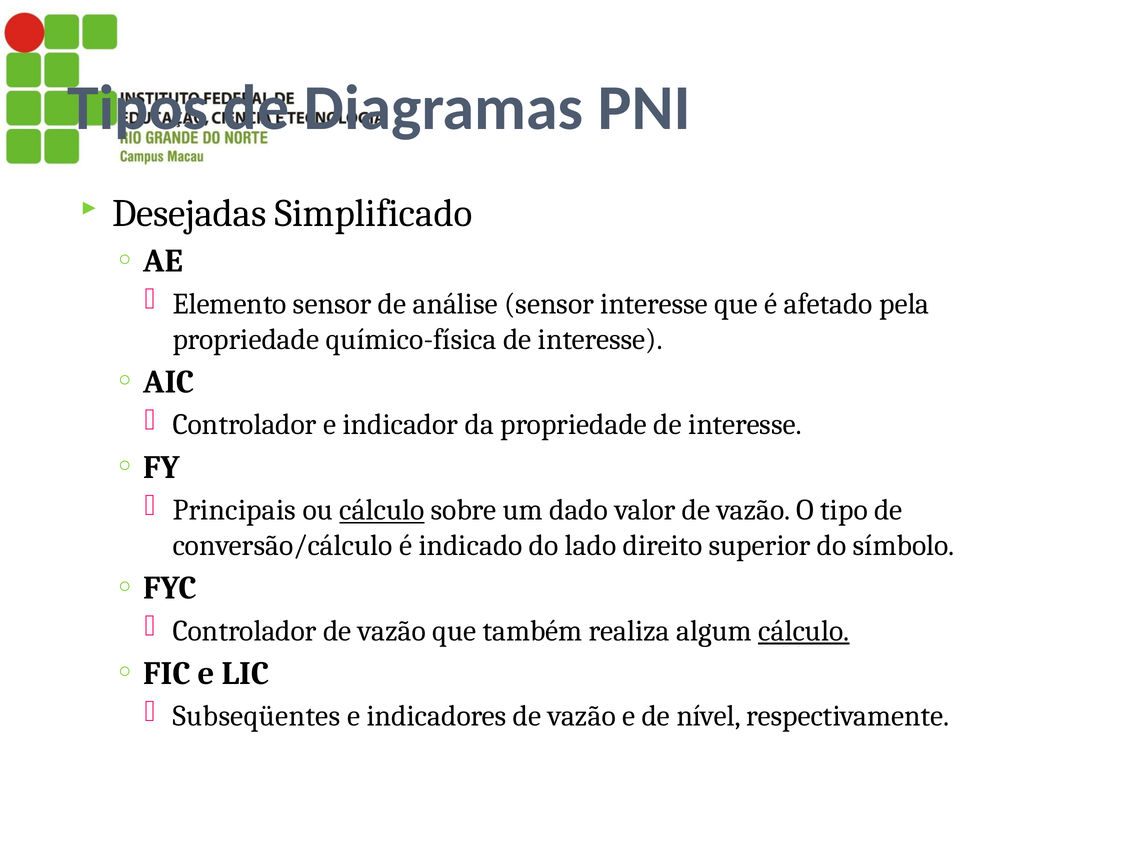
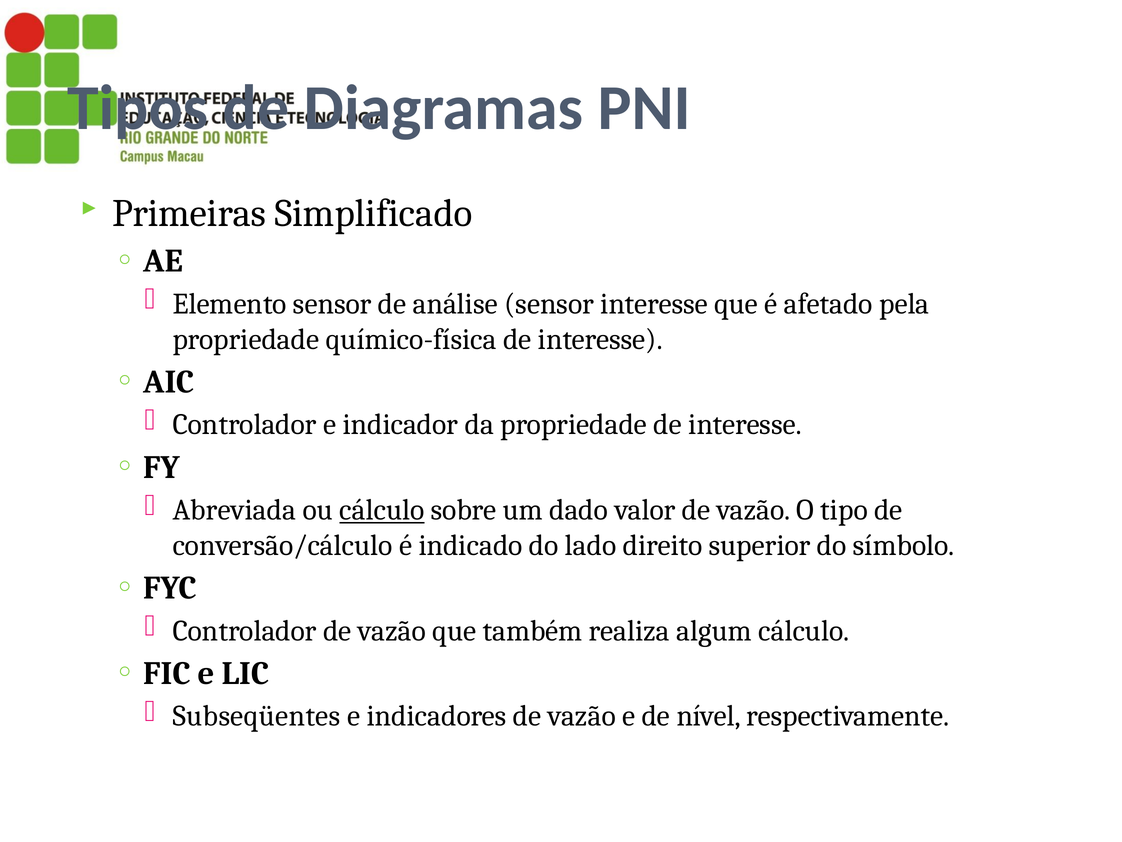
Desejadas: Desejadas -> Primeiras (189, 213)
Principais: Principais -> Abreviada (234, 510)
cálculo underline: present -> none (804, 630)
